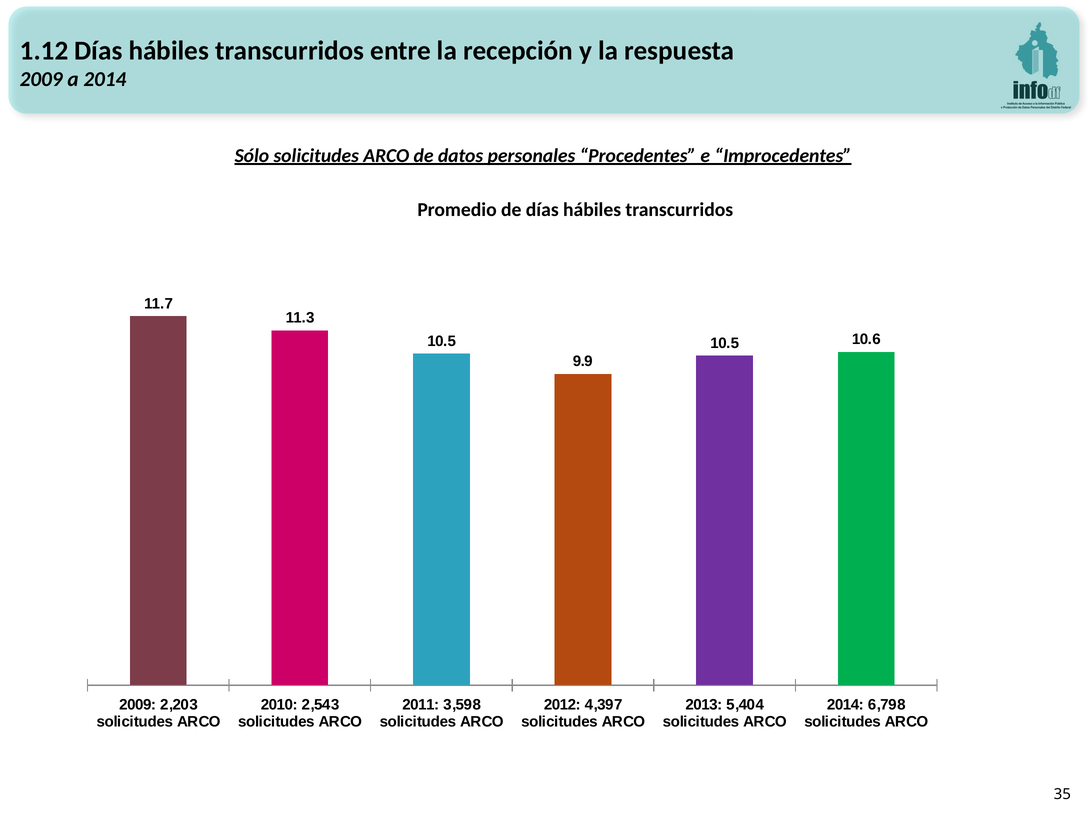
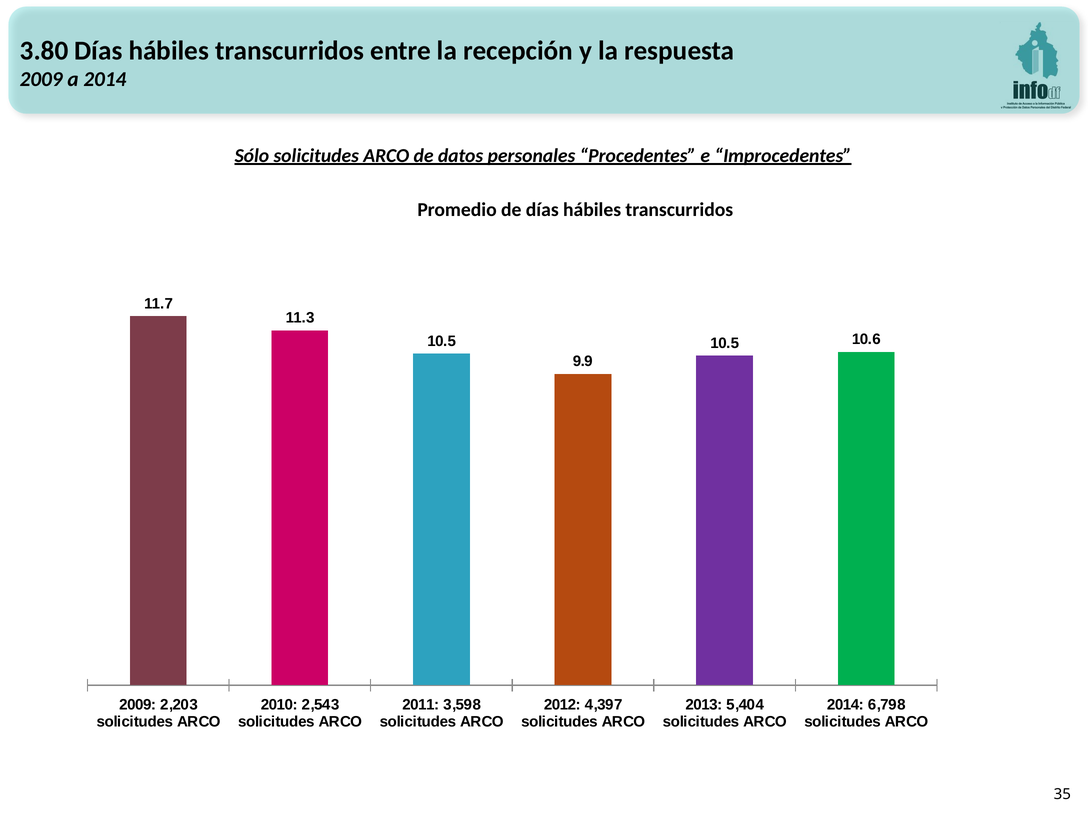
1.12: 1.12 -> 3.80 (44, 51)
